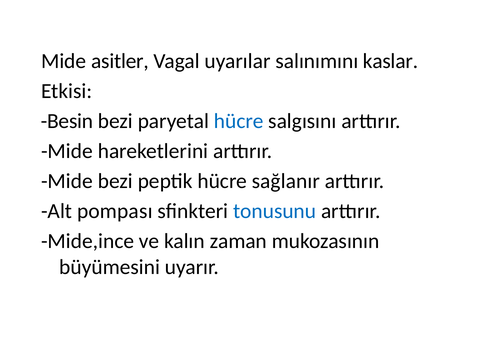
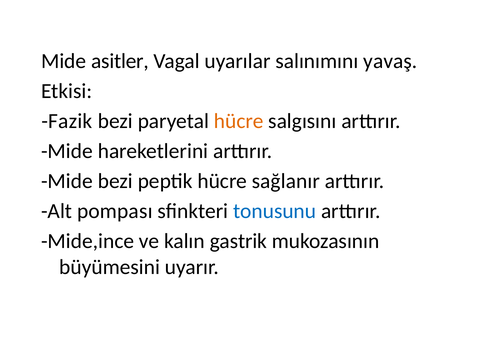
kaslar: kaslar -> yavaş (390, 61)
Besin: Besin -> Fazik (67, 121)
hücre colour: blue -> orange (239, 121)
zaman: zaman -> gastrik (238, 241)
